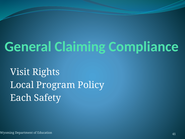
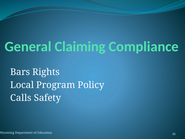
Visit: Visit -> Bars (20, 72)
Each: Each -> Calls (21, 98)
